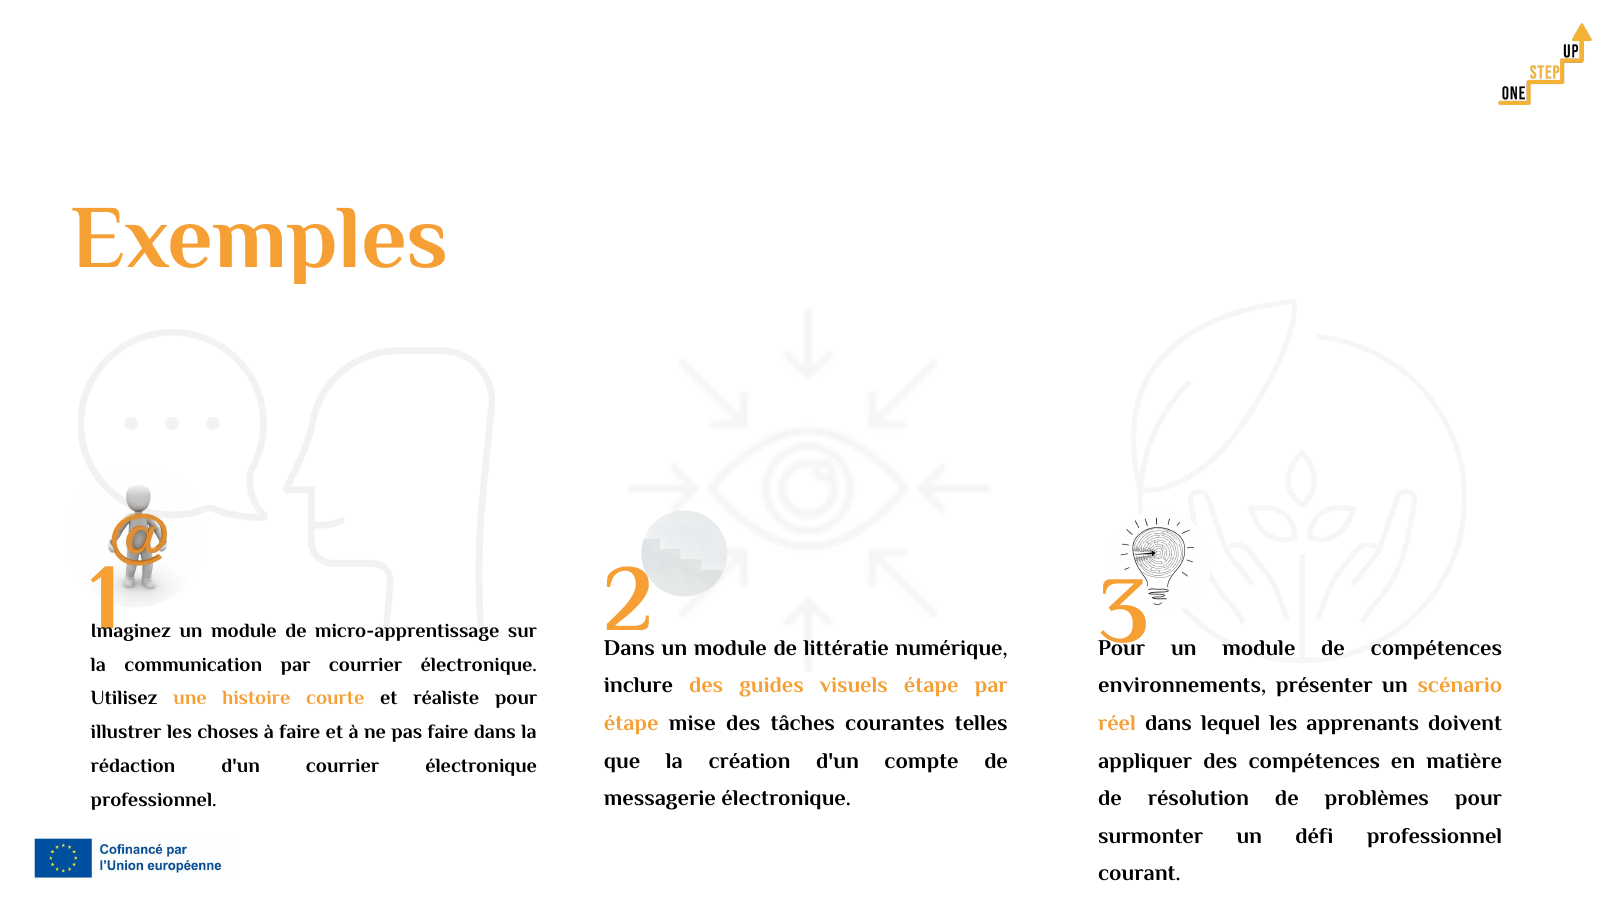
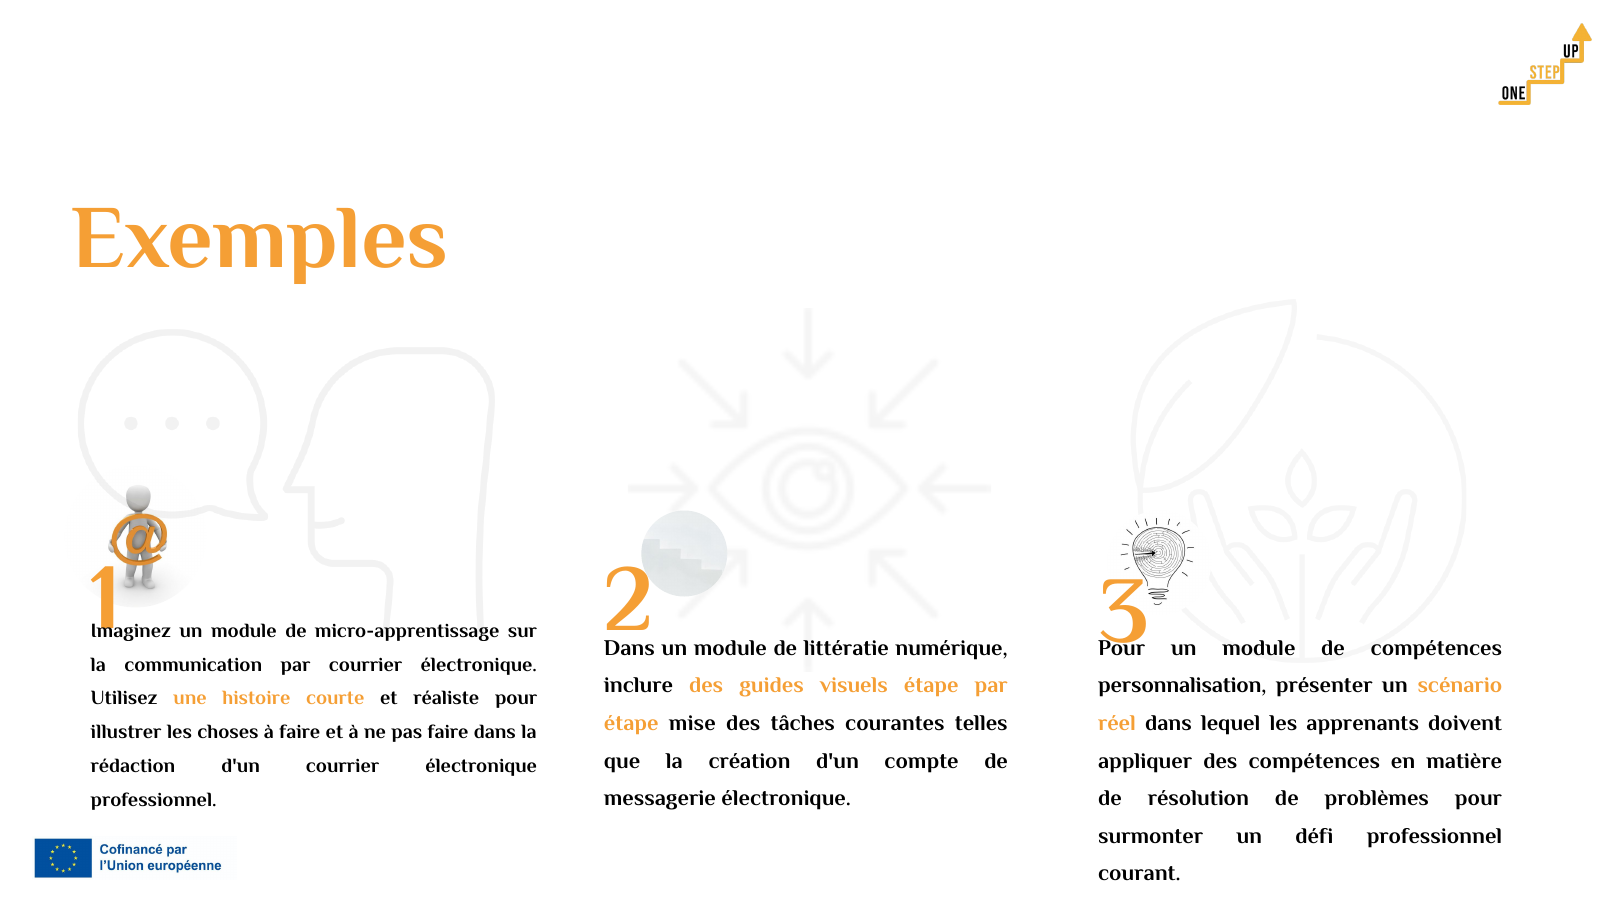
environnements: environnements -> personnalisation (1182, 685)
